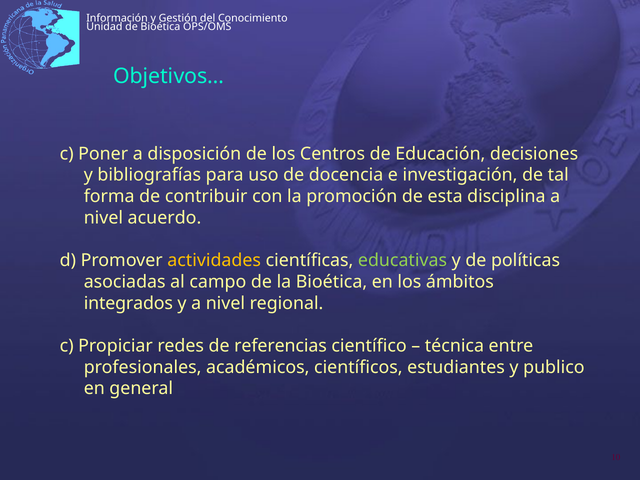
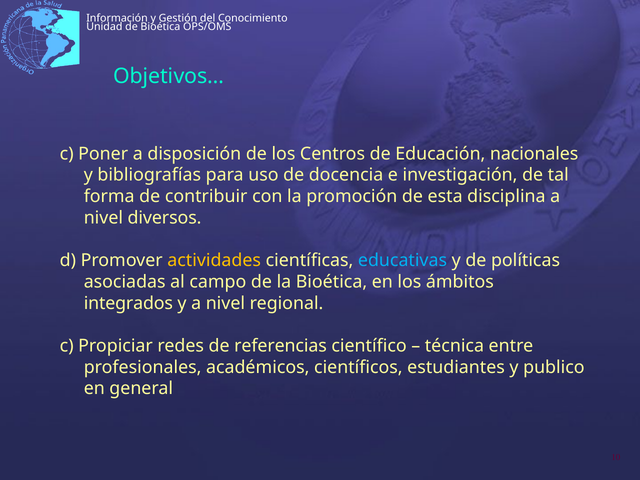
decisiones: decisiones -> nacionales (534, 154)
acuerdo: acuerdo -> diversos (165, 218)
educativas colour: light green -> light blue (403, 260)
